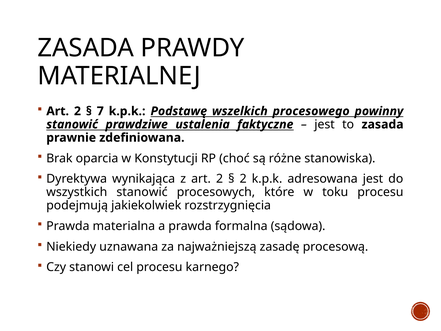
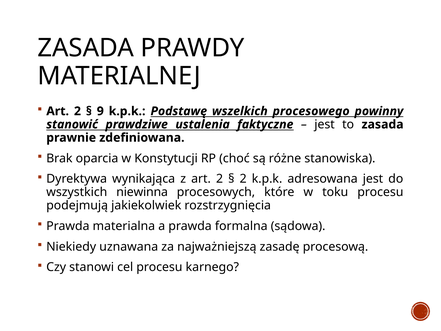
7: 7 -> 9 (100, 111)
wszystkich stanowić: stanowić -> niewinna (142, 192)
